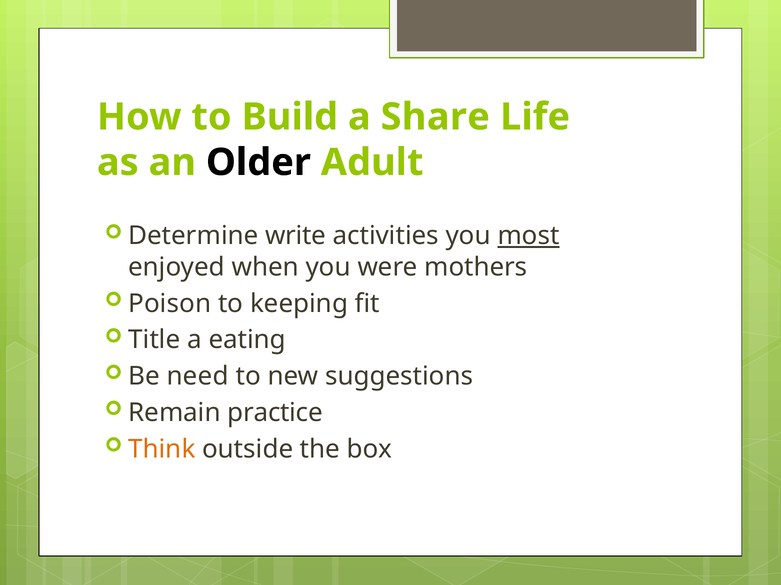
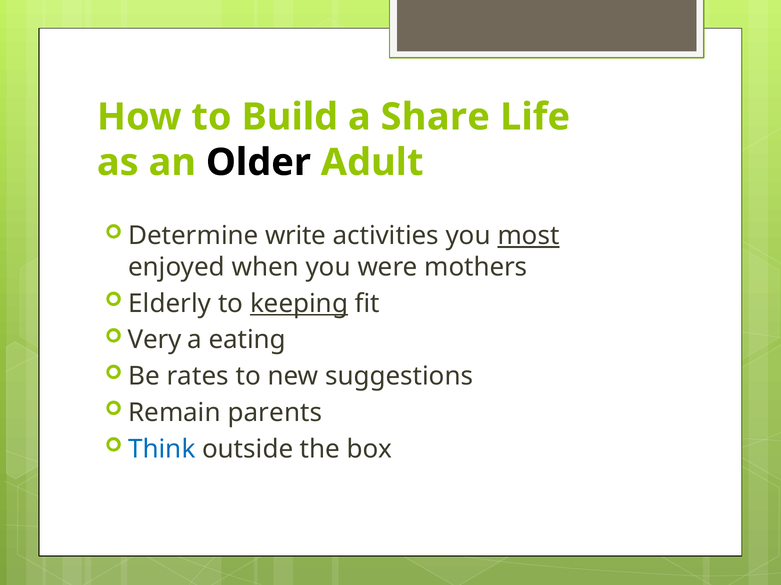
Poison: Poison -> Elderly (170, 304)
keeping underline: none -> present (299, 304)
Title: Title -> Very (154, 340)
need: need -> rates (198, 377)
practice: practice -> parents (275, 413)
Think colour: orange -> blue (162, 450)
